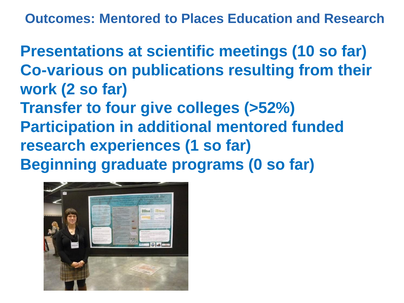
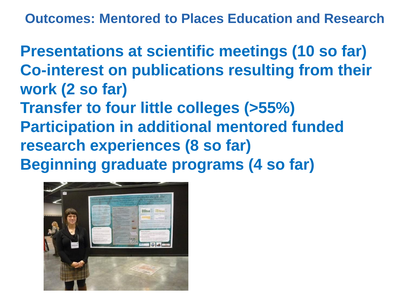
Co-various: Co-various -> Co-interest (62, 70)
give: give -> little (157, 108)
>52%: >52% -> >55% (270, 108)
1: 1 -> 8 (192, 146)
0: 0 -> 4 (255, 165)
